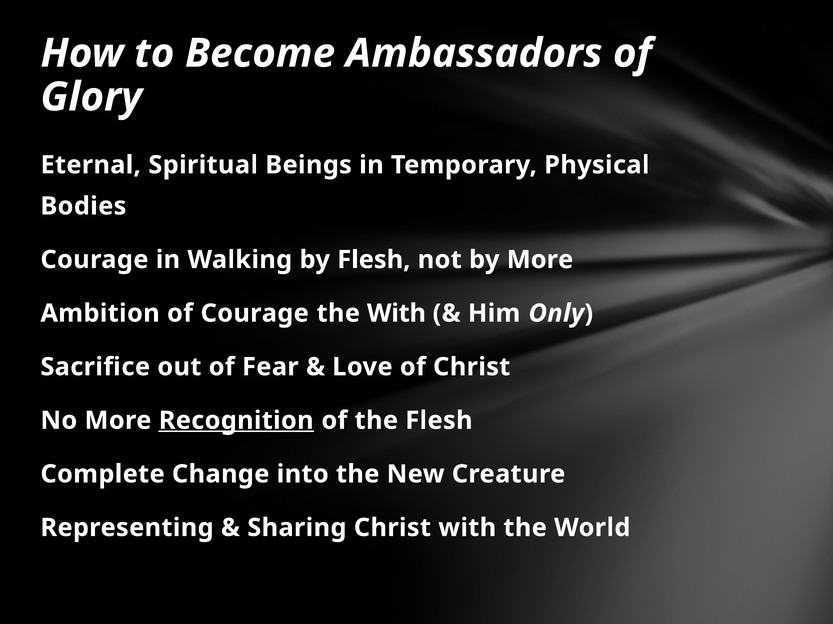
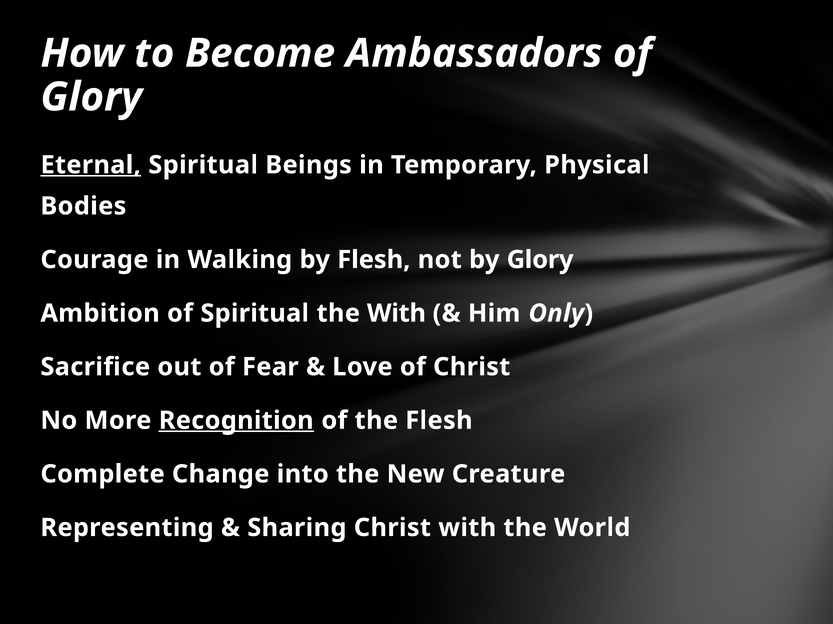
Eternal underline: none -> present (91, 165)
by More: More -> Glory (540, 260)
of Courage: Courage -> Spiritual (255, 314)
